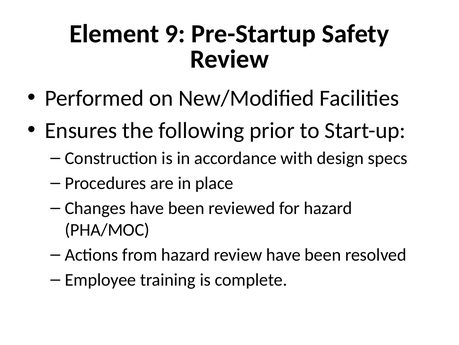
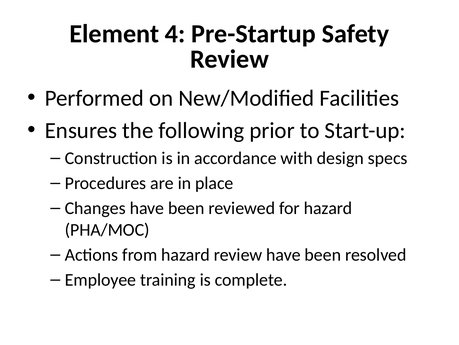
9: 9 -> 4 (175, 34)
